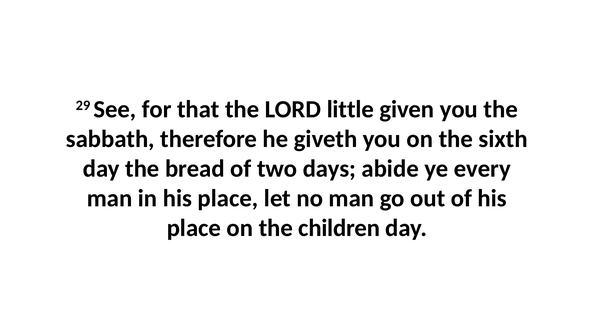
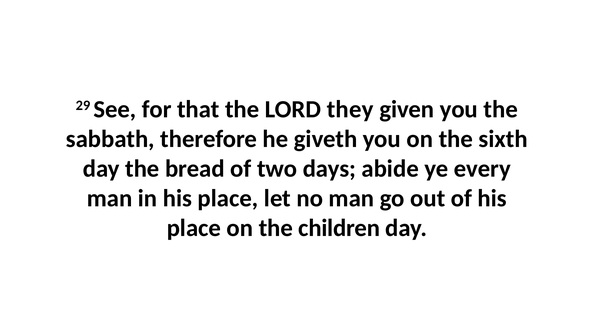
little: little -> they (350, 109)
